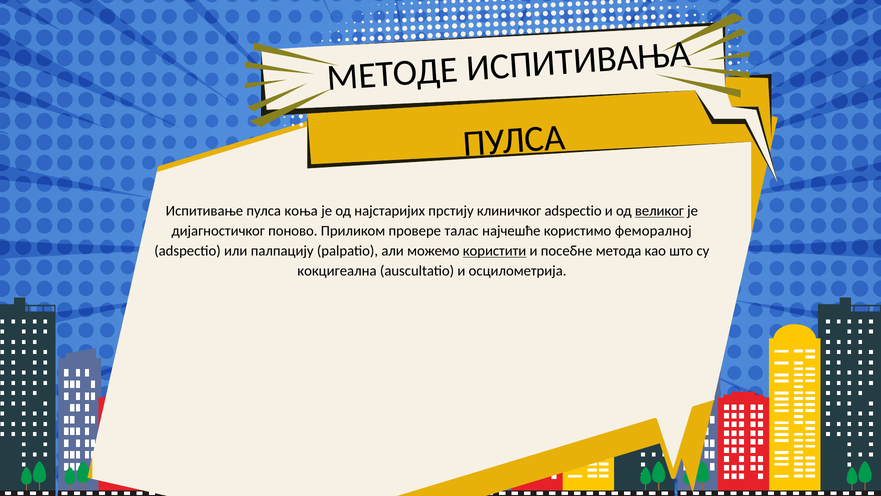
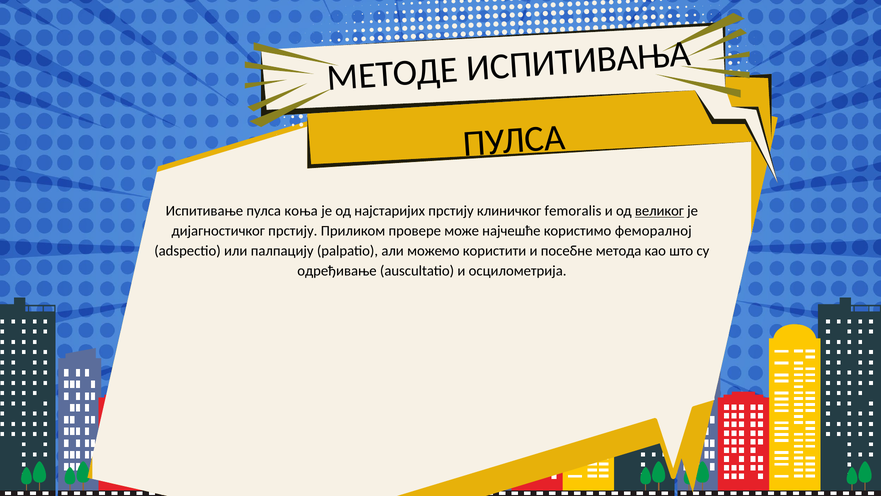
клиничког adspectio: adspectio -> femoralis (573, 211)
дијагностичког поново: поново -> прстију (293, 231)
талас: талас -> може (462, 231)
користити underline: present -> none (495, 251)
кокцигеална: кокцигеална -> одређивање (337, 271)
